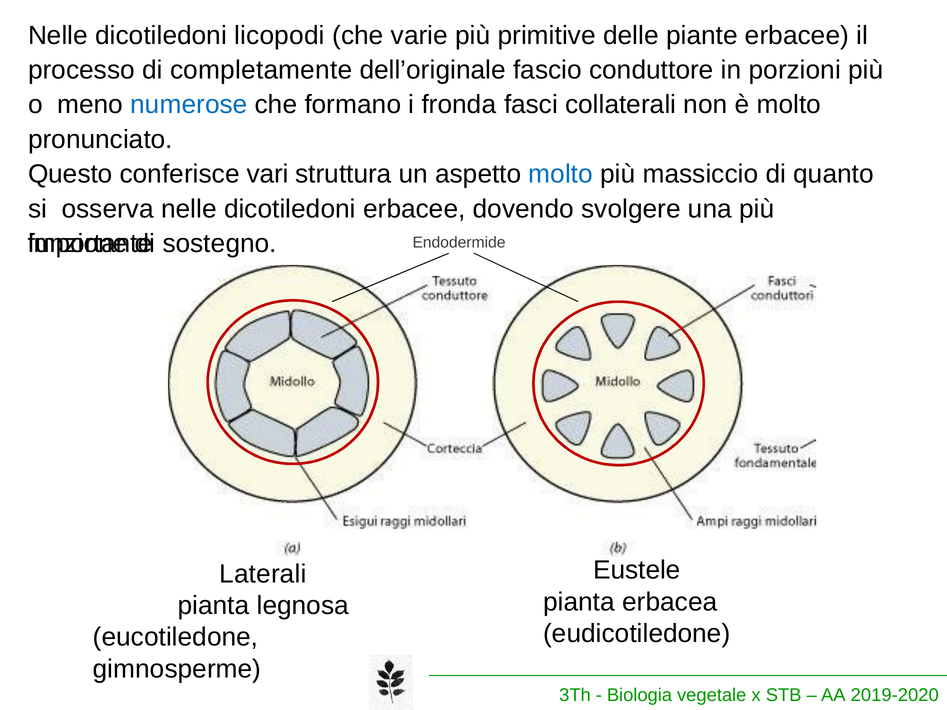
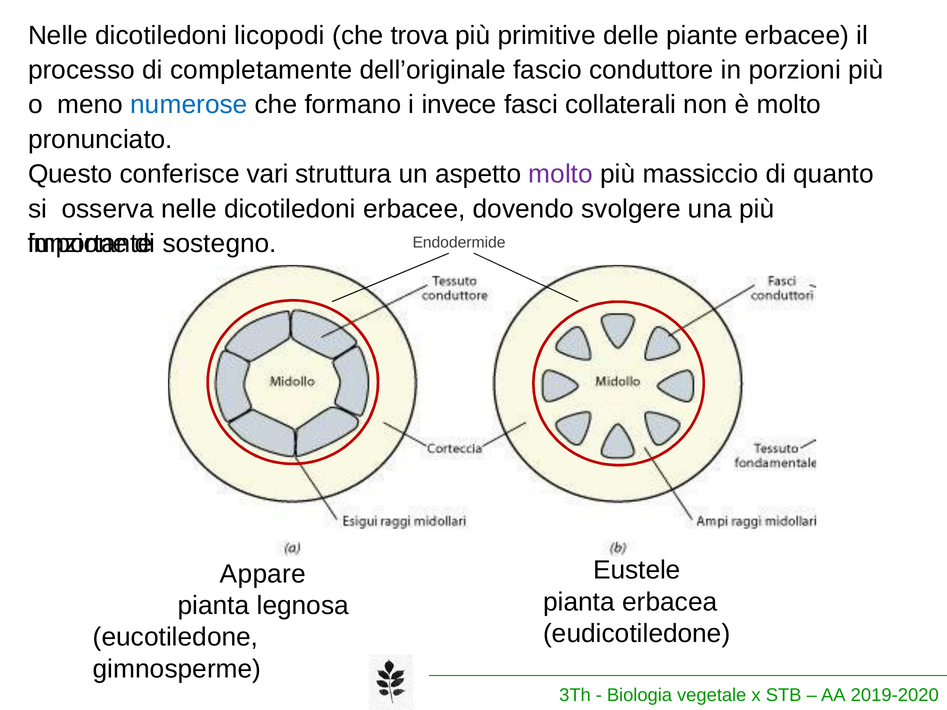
varie: varie -> trova (420, 35)
fronda: fronda -> invece (459, 105)
molto colour: blue -> purple (561, 174)
Laterali: Laterali -> Appare (263, 574)
